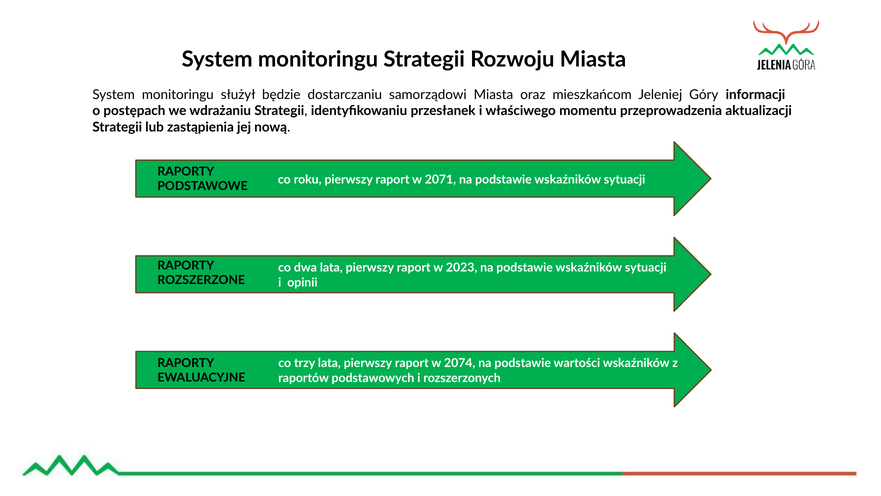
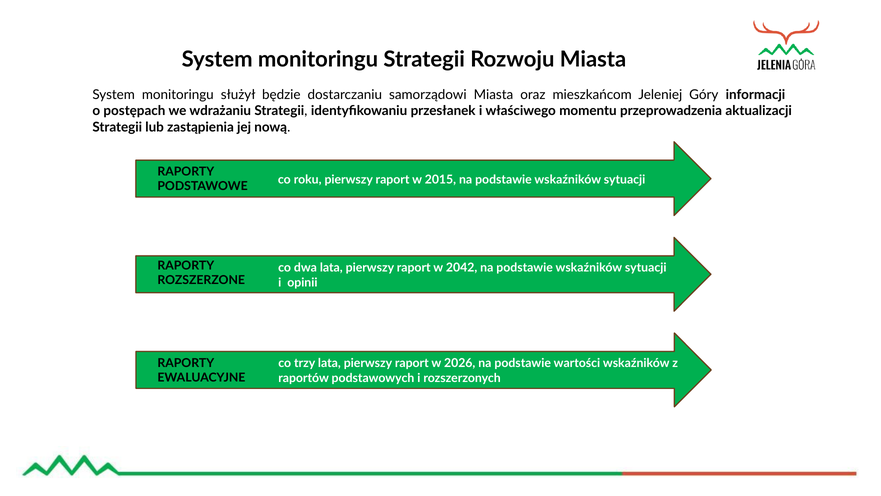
2071: 2071 -> 2015 (440, 179)
2023: 2023 -> 2042 (462, 268)
2074: 2074 -> 2026 (460, 363)
